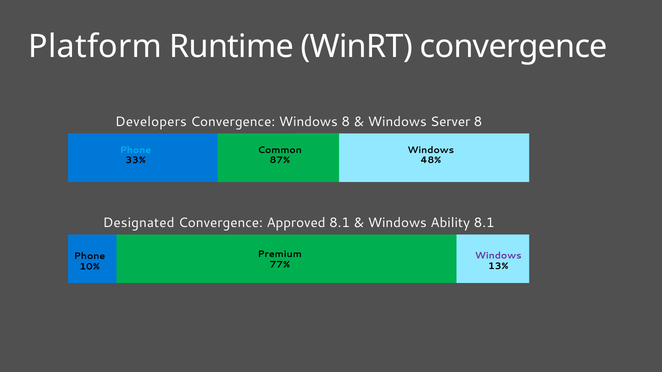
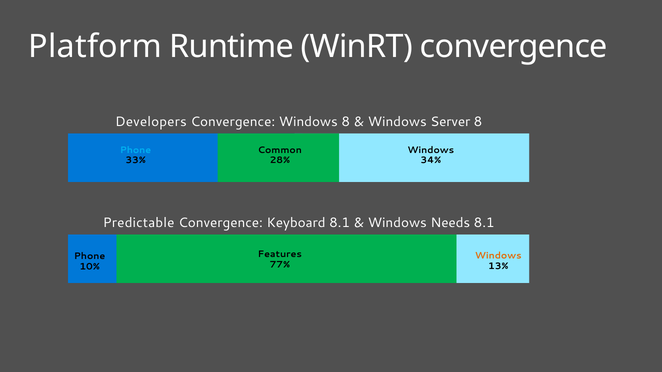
87%: 87% -> 28% (280, 160)
48%: 48% -> 34% (431, 160)
Designated: Designated -> Predictable (139, 223)
Approved: Approved -> Keyboard (296, 223)
Ability: Ability -> Needs (450, 223)
Premium: Premium -> Features (280, 254)
Windows colour: purple -> orange (498, 256)
